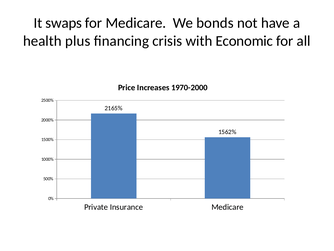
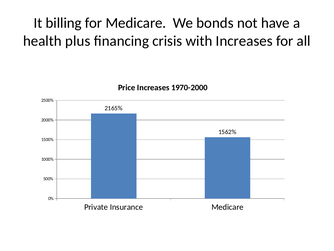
swaps: swaps -> billing (64, 23)
with Economic: Economic -> Increases (244, 41)
